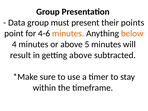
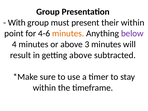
Data: Data -> With (17, 23)
their points: points -> within (133, 23)
below colour: orange -> purple (132, 33)
5: 5 -> 3 (87, 44)
